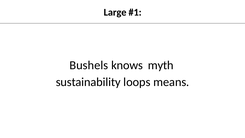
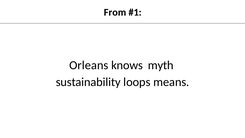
Large: Large -> From (115, 12)
Bushels: Bushels -> Orleans (89, 65)
